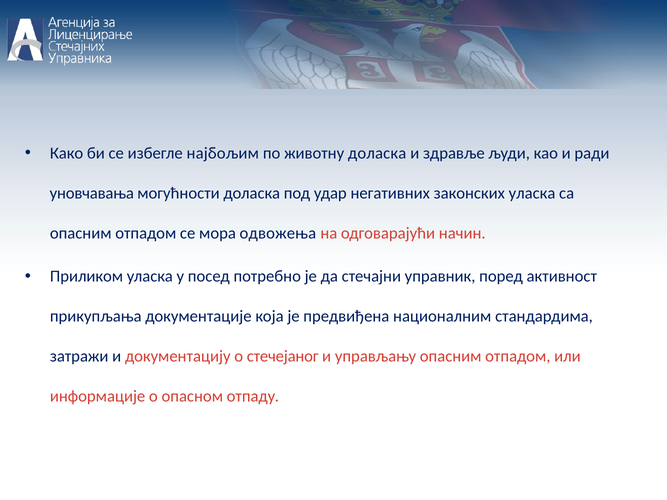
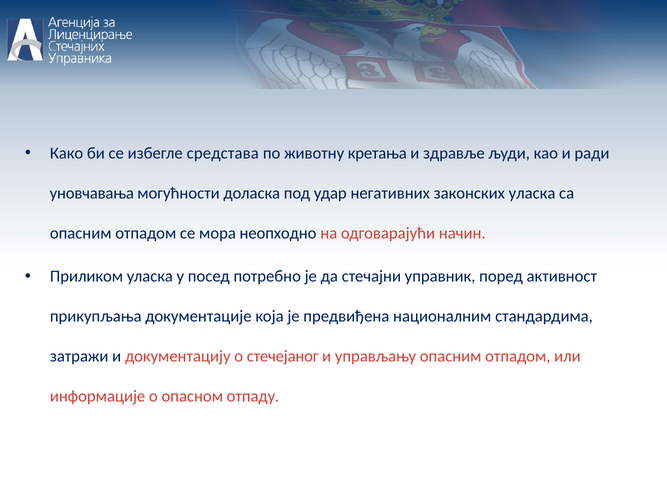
најбољим: најбољим -> средстава (223, 153)
животну доласка: доласка -> кретања (377, 153)
одвожења: одвожења -> неопходно (278, 233)
